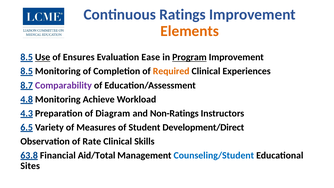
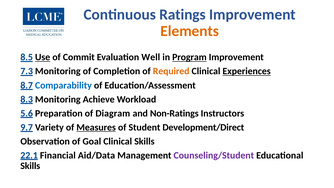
Ensures: Ensures -> Commit (79, 57)
Ease: Ease -> Well (151, 57)
8.5: 8.5 -> 7.3 (27, 71)
Experiences underline: none -> present (247, 71)
Comparability colour: purple -> blue (63, 85)
4.8: 4.8 -> 8.3 (27, 99)
4.3: 4.3 -> 5.6 (27, 113)
6.5: 6.5 -> 9.7 (27, 127)
Measures underline: none -> present (96, 127)
Rate: Rate -> Goal (92, 141)
63.8: 63.8 -> 22.1 (29, 155)
Aid/Total: Aid/Total -> Aid/Data (97, 155)
Counseling/Student colour: blue -> purple (214, 155)
Sites: Sites -> Skills (30, 166)
